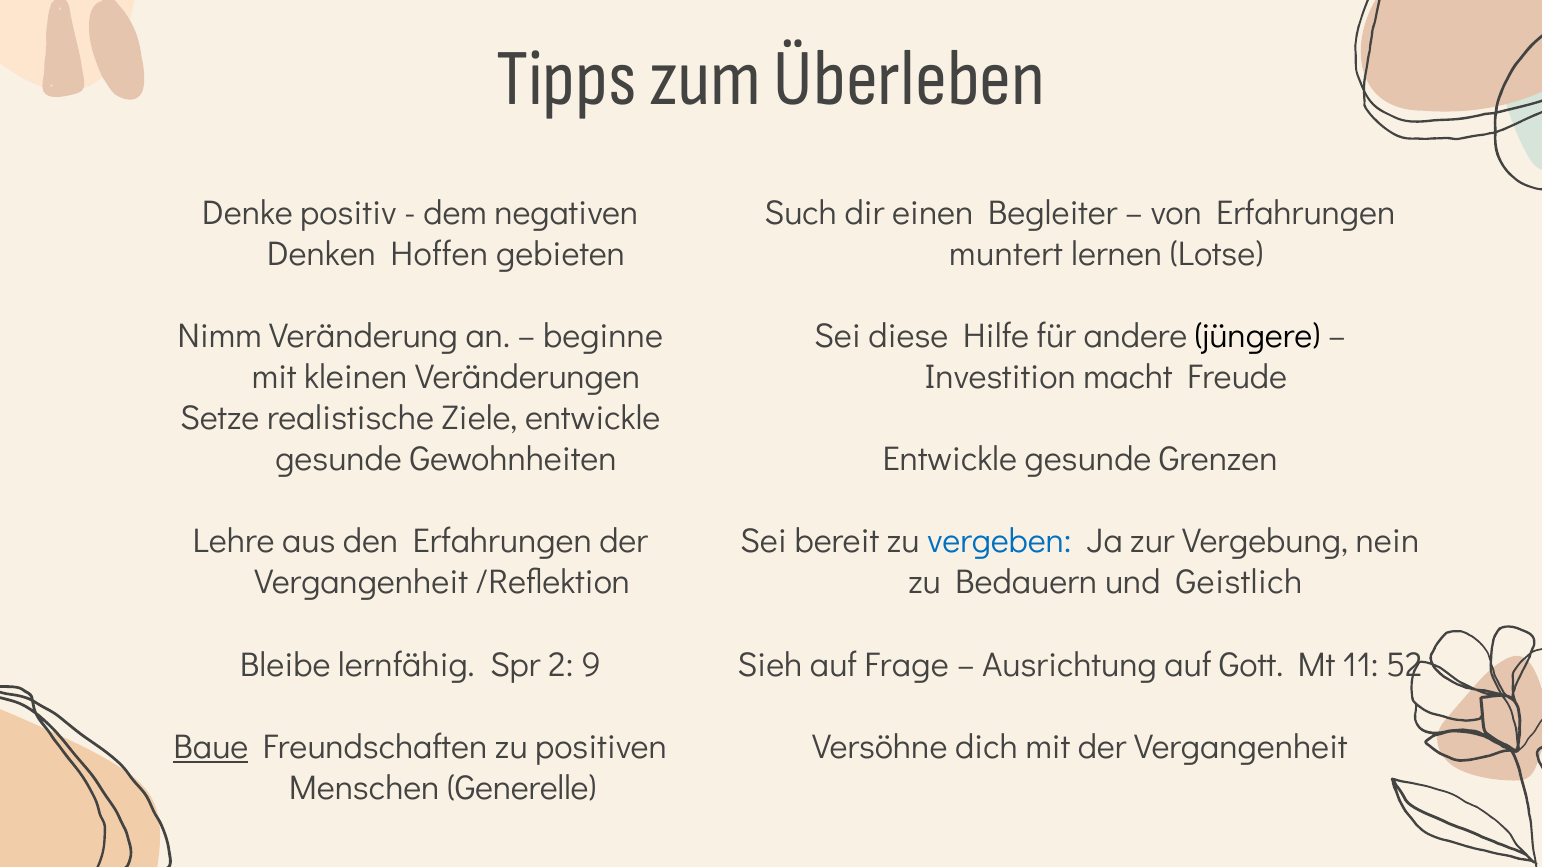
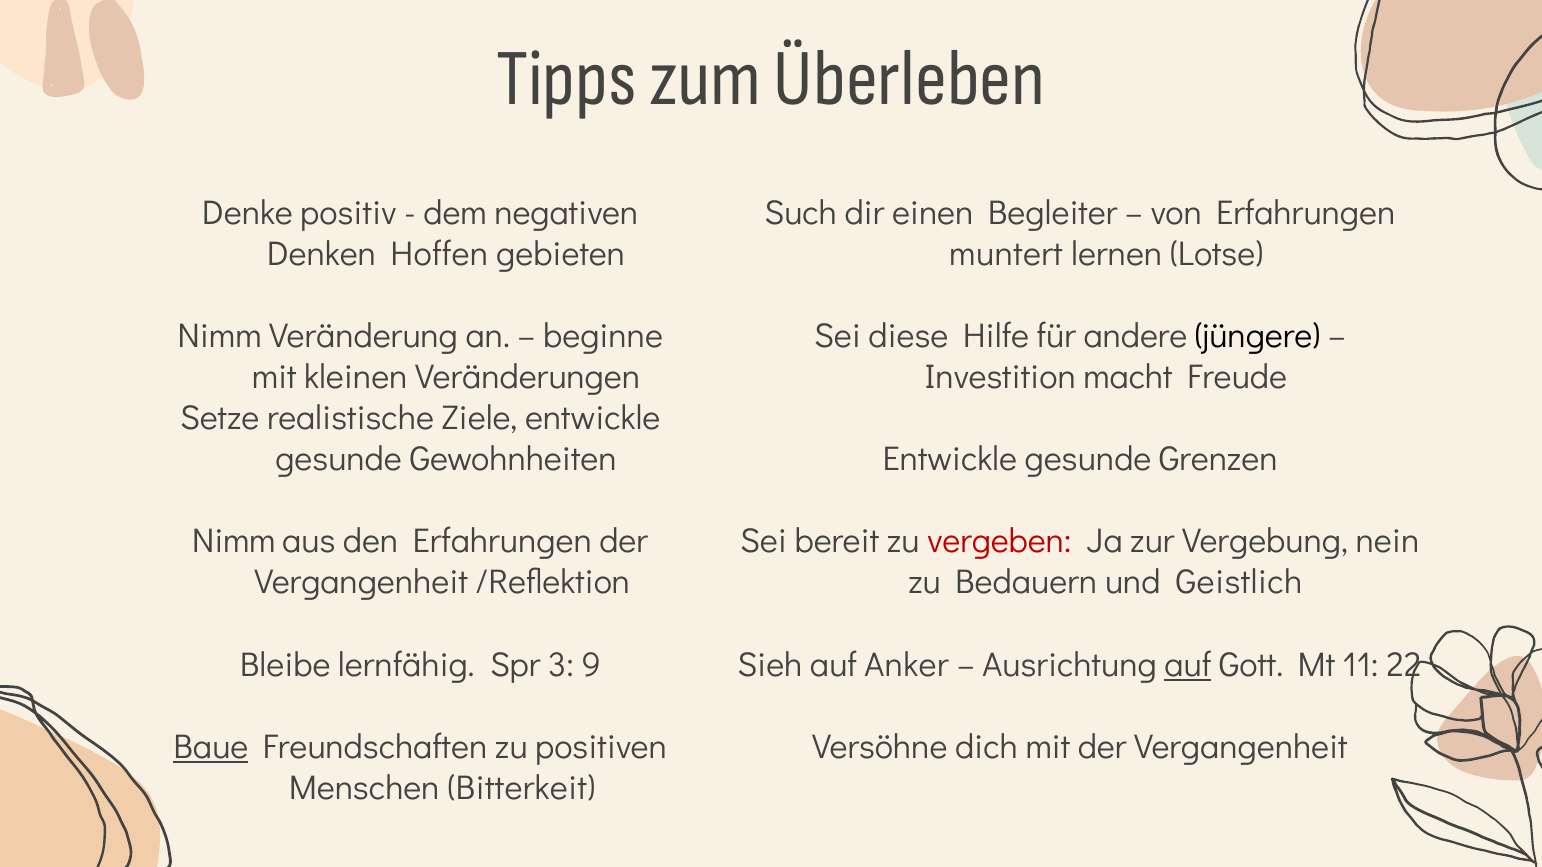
Lehre: Lehre -> Nimm (234, 542)
vergeben colour: blue -> red (999, 542)
2: 2 -> 3 (561, 665)
Frage: Frage -> Anker (907, 665)
auf underline: none -> present (1188, 665)
52: 52 -> 22 (1404, 665)
Generelle: Generelle -> Bitterkeit (521, 788)
